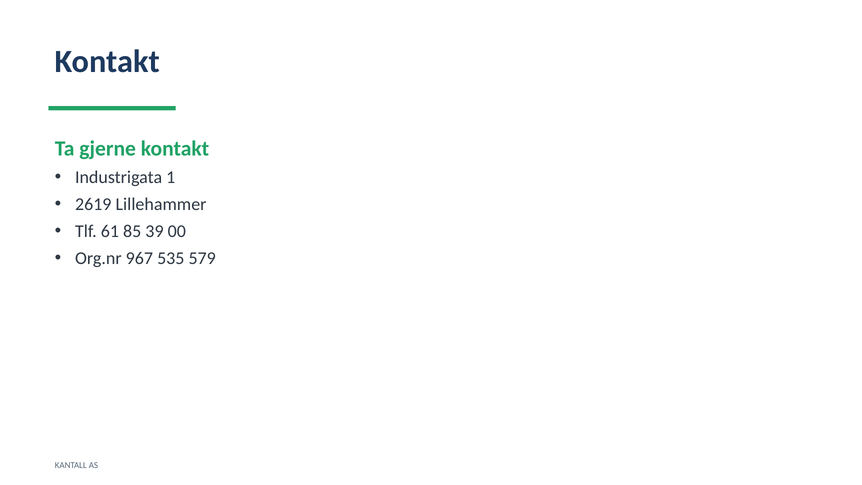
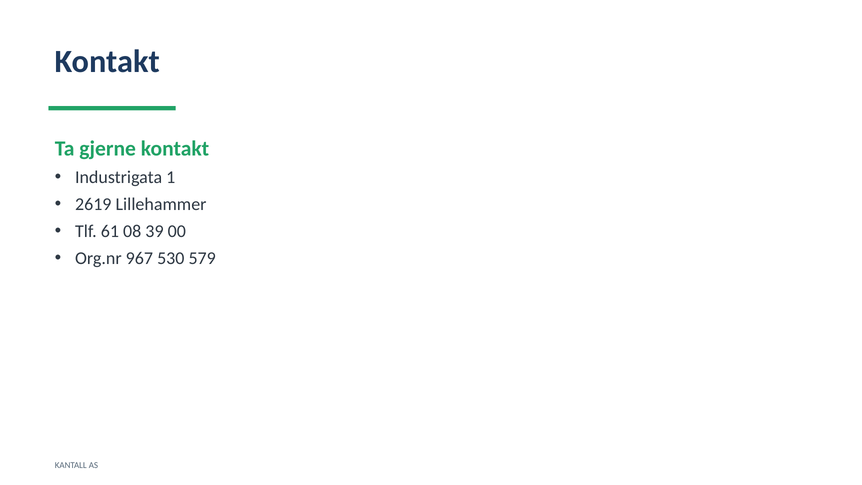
85: 85 -> 08 (132, 231)
535: 535 -> 530 (171, 258)
